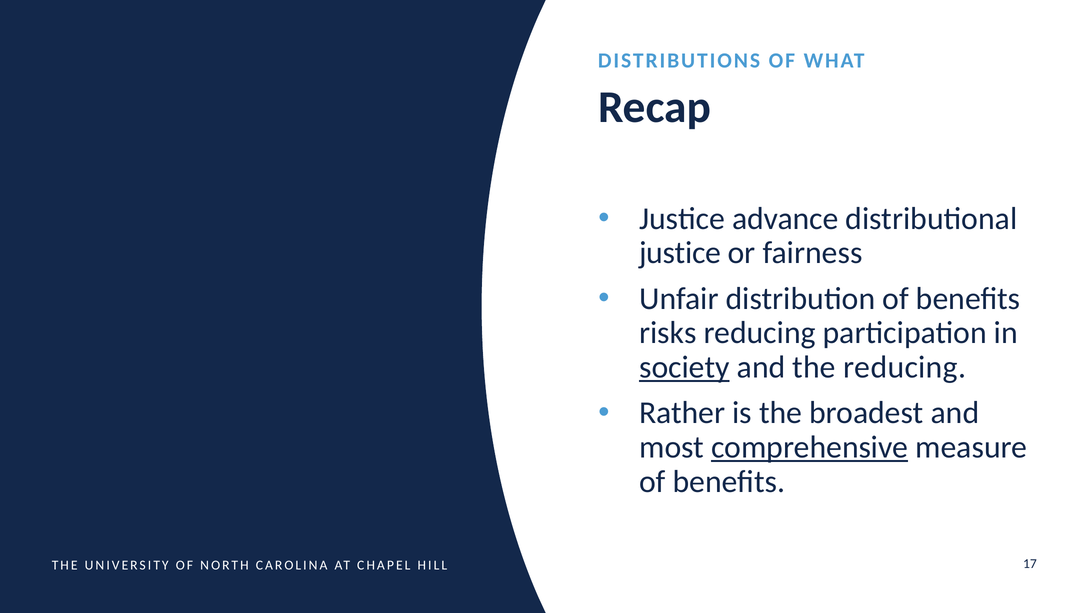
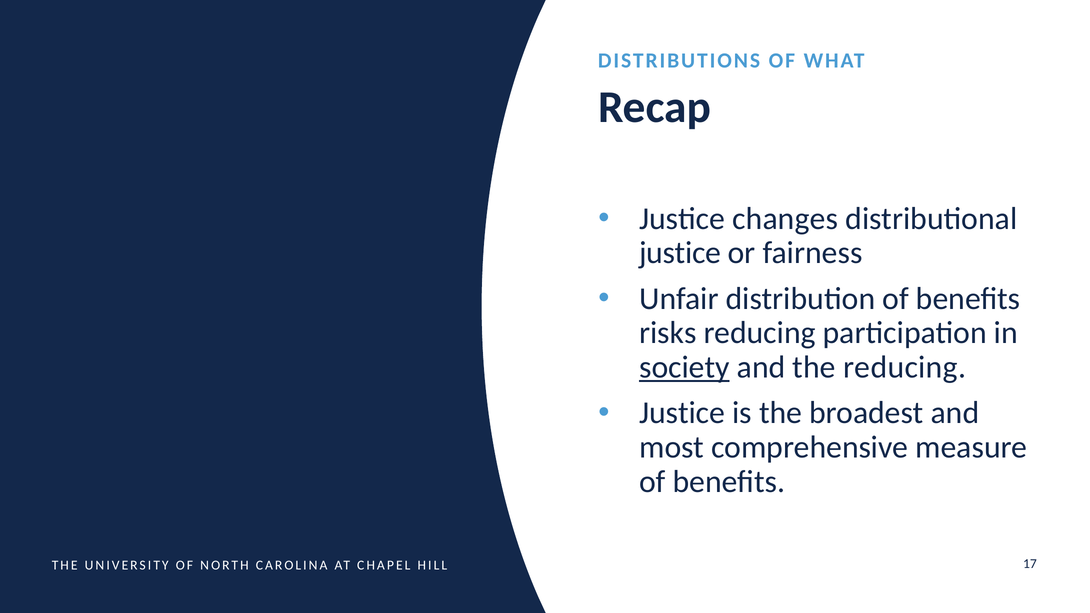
advance: advance -> changes (785, 219)
Rather: Rather -> Justice (682, 413)
comprehensive underline: present -> none (810, 447)
